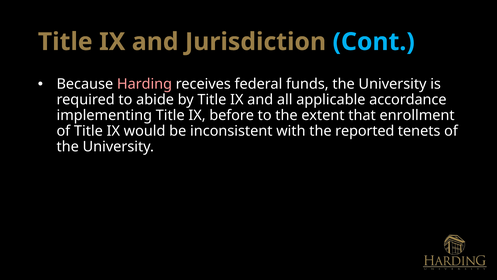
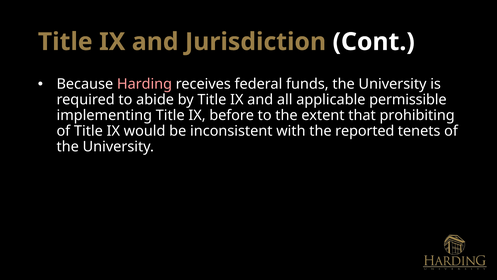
Cont colour: light blue -> white (374, 42)
accordance: accordance -> permissible (408, 100)
enrollment: enrollment -> prohibiting (417, 115)
